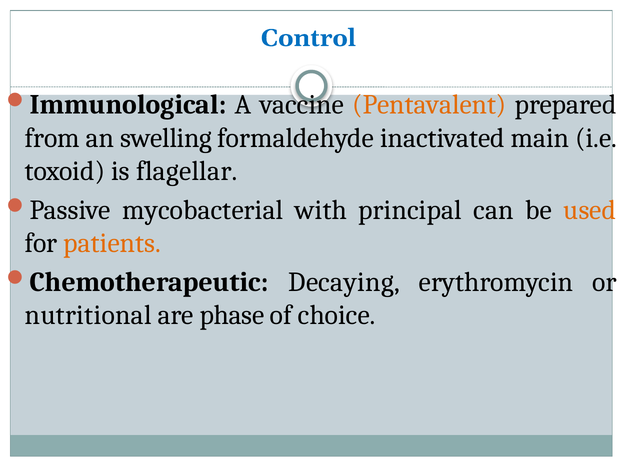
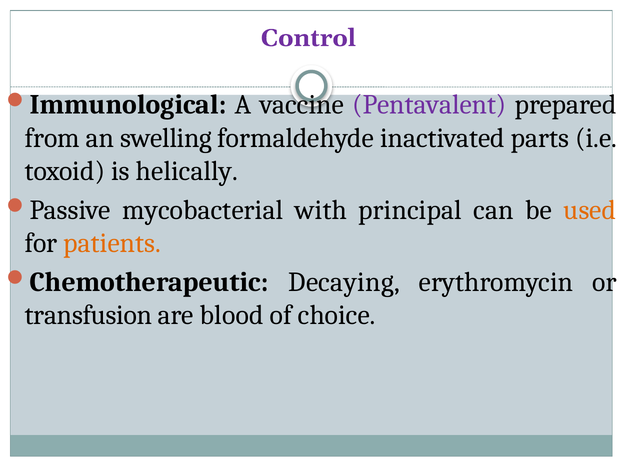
Control colour: blue -> purple (308, 38)
Pentavalent colour: orange -> purple (429, 105)
main: main -> parts (540, 138)
flagellar: flagellar -> helically (187, 171)
nutritional: nutritional -> transfusion (88, 315)
phase: phase -> blood (232, 315)
